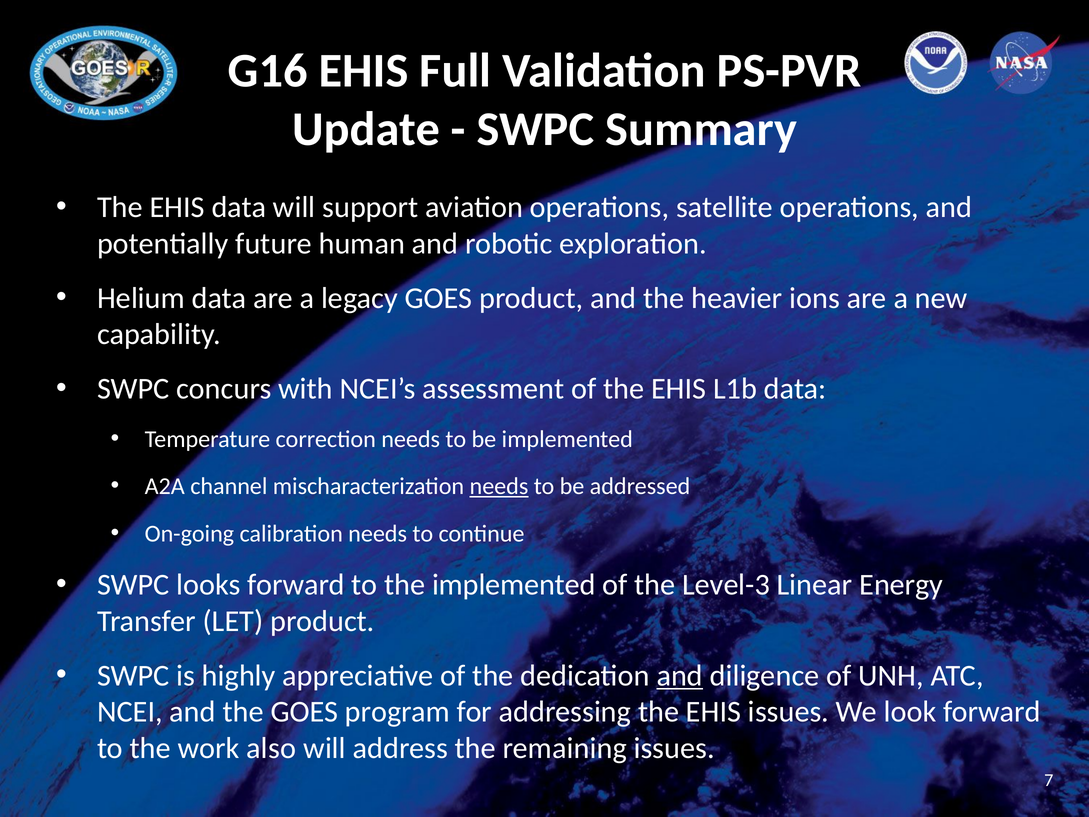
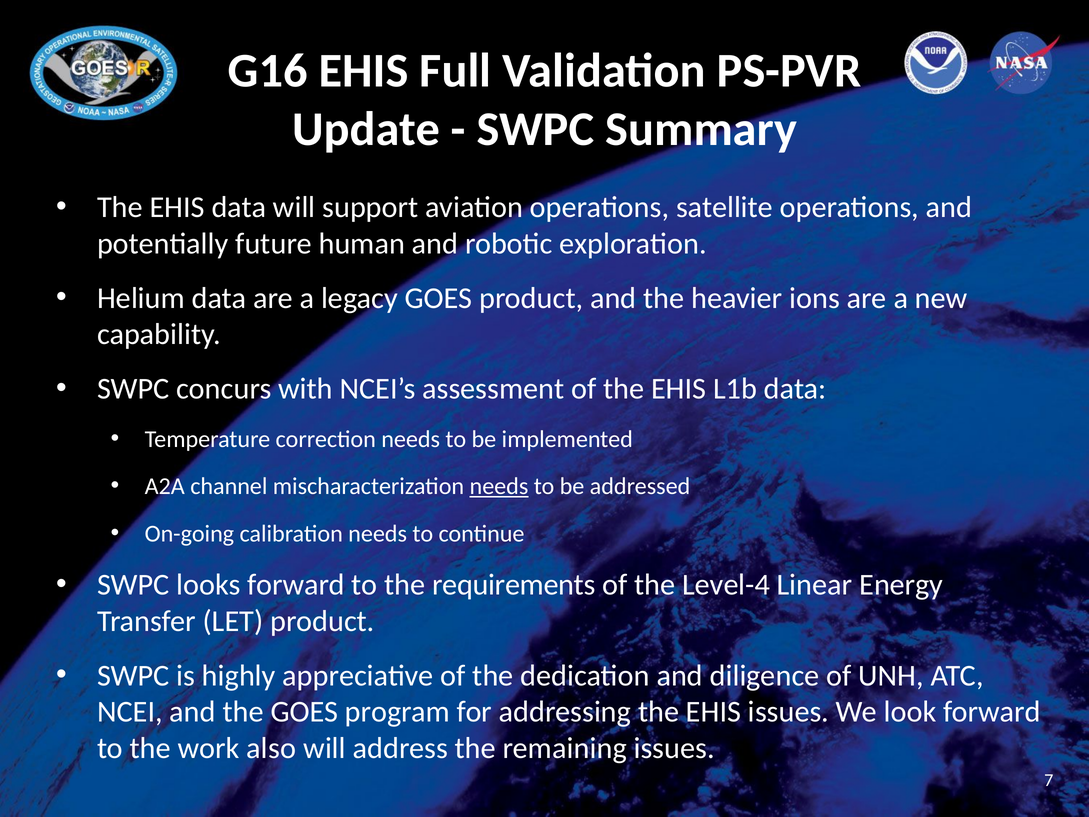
the implemented: implemented -> requirements (514, 585)
Level-3: Level-3 -> Level-4 (726, 585)
and underline: present -> none (680, 675)
